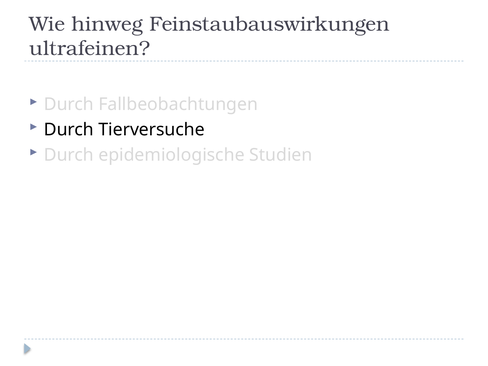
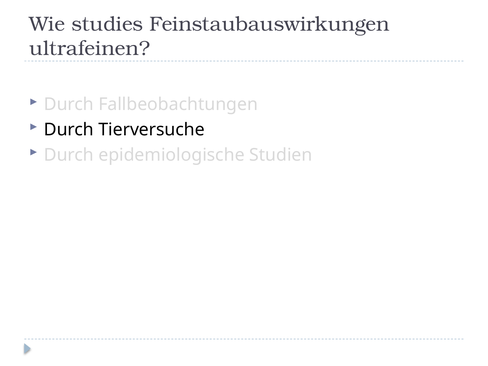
hinweg: hinweg -> studies (107, 24)
